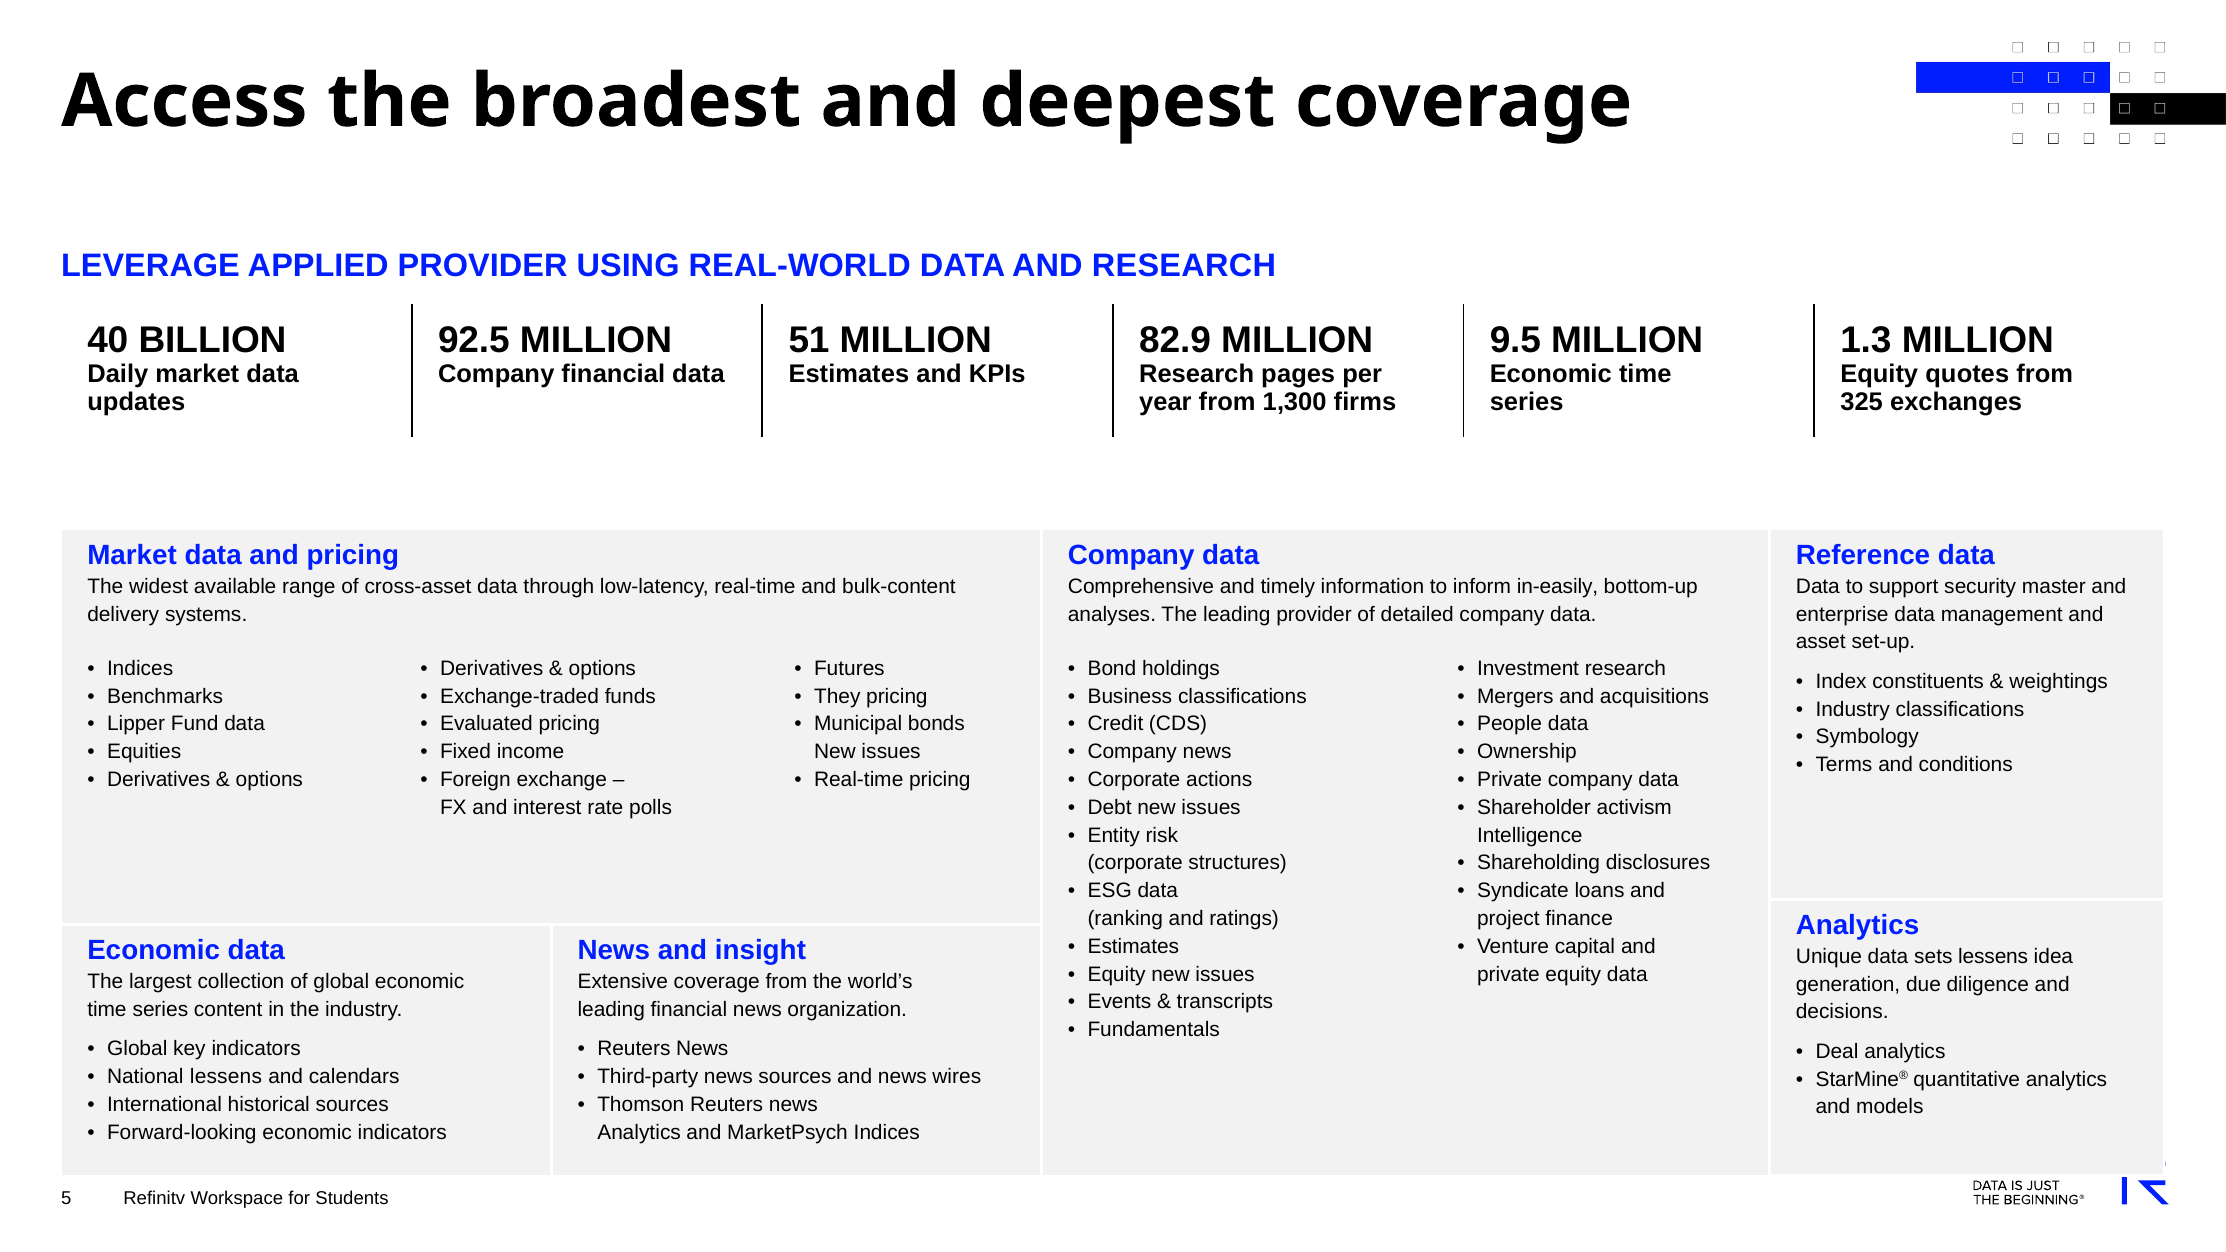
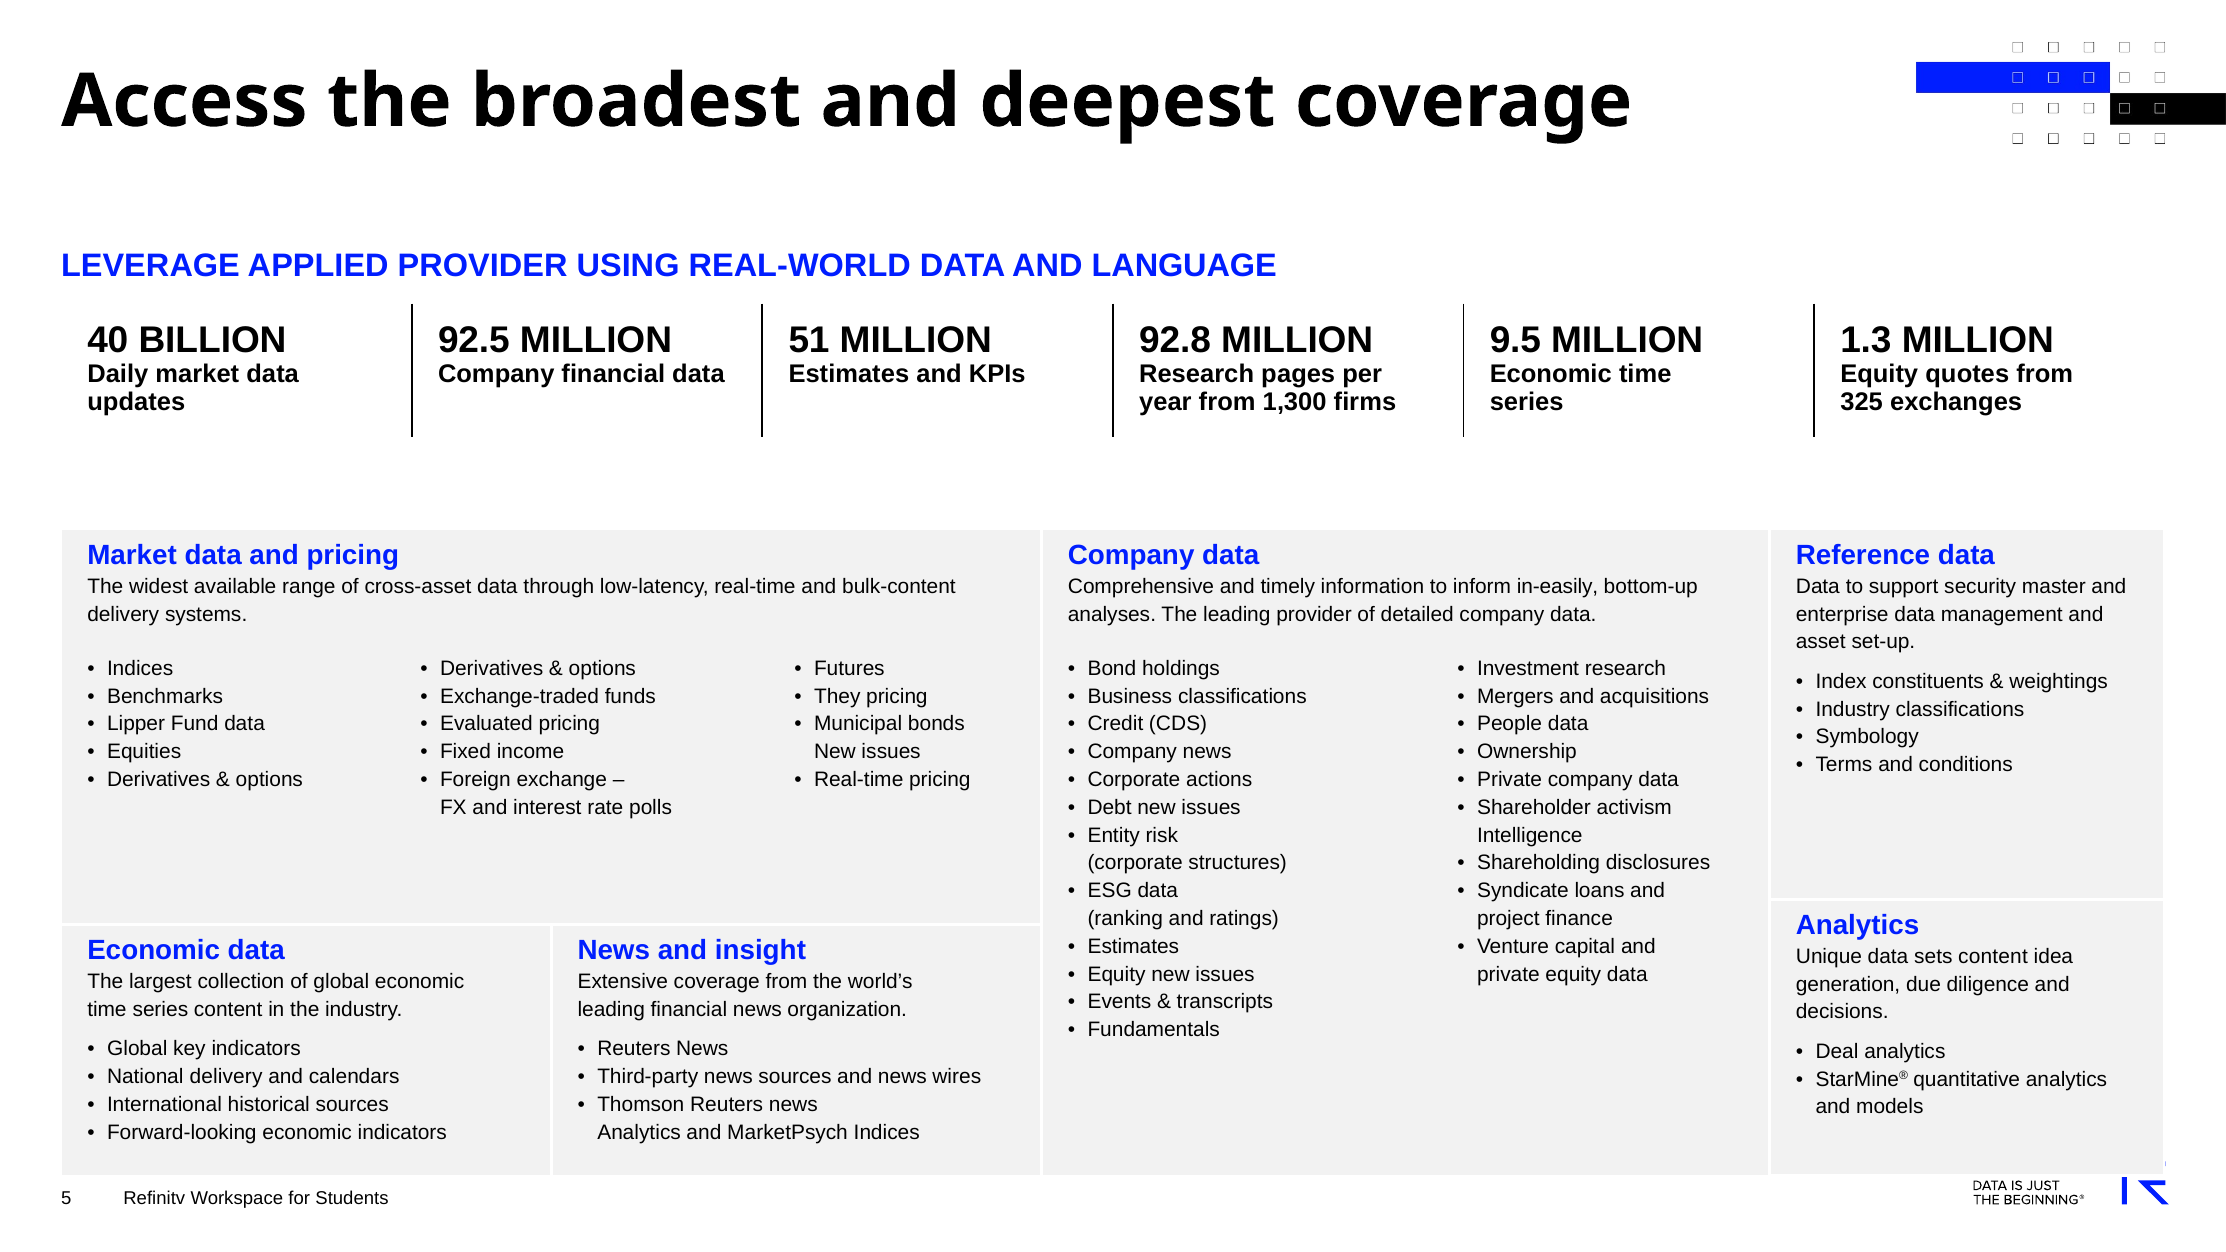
AND RESEARCH: RESEARCH -> LANGUAGE (1184, 266)
82.9: 82.9 -> 92.8 (1175, 341)
sets lessens: lessens -> content (1993, 957)
National lessens: lessens -> delivery (226, 1077)
